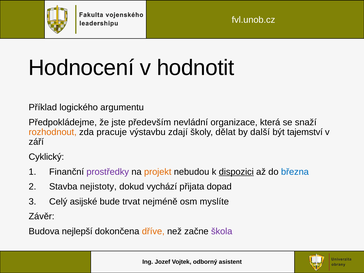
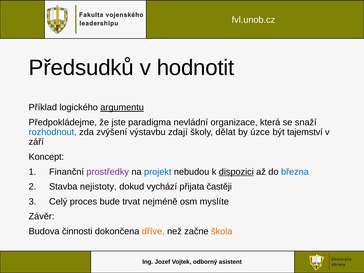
Hodnocení: Hodnocení -> Předsudků (81, 68)
argumentu underline: none -> present (122, 107)
především: především -> paradigma (150, 122)
rozhodnout colour: orange -> blue (53, 132)
pracuje: pracuje -> zvýšení (112, 132)
další: další -> úzce (260, 132)
Cyklický: Cyklický -> Koncept (46, 157)
projekt colour: orange -> blue (158, 172)
dopad: dopad -> častěji (219, 187)
asijské: asijské -> proces (83, 202)
nejlepší: nejlepší -> činnosti (77, 231)
škola colour: purple -> orange (222, 231)
